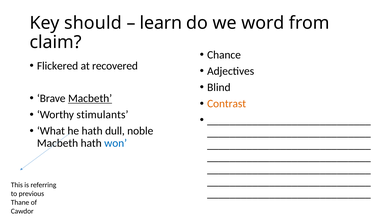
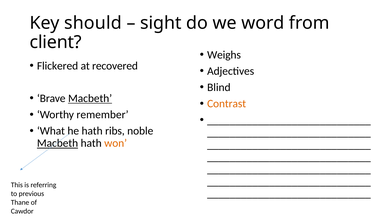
learn: learn -> sight (161, 23)
claim: claim -> client (56, 42)
Chance: Chance -> Weighs (224, 55)
stimulants: stimulants -> remember (102, 115)
dull: dull -> ribs (115, 131)
Macbeth underline: none -> present (58, 143)
won colour: blue -> orange (116, 143)
